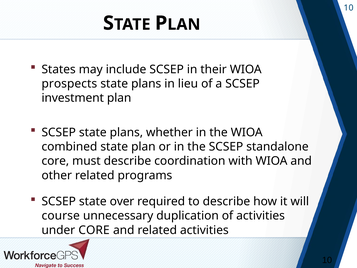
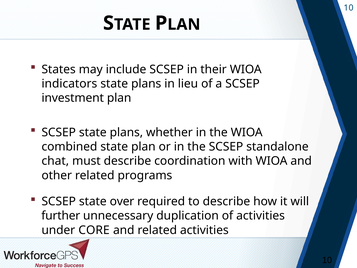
prospects: prospects -> indicators (69, 84)
core: core -> chat (55, 161)
course: course -> further (61, 216)
